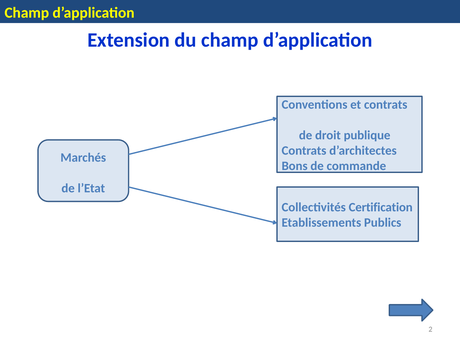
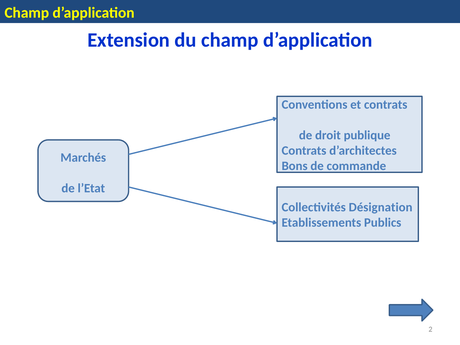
Certification: Certification -> Désignation (381, 207)
